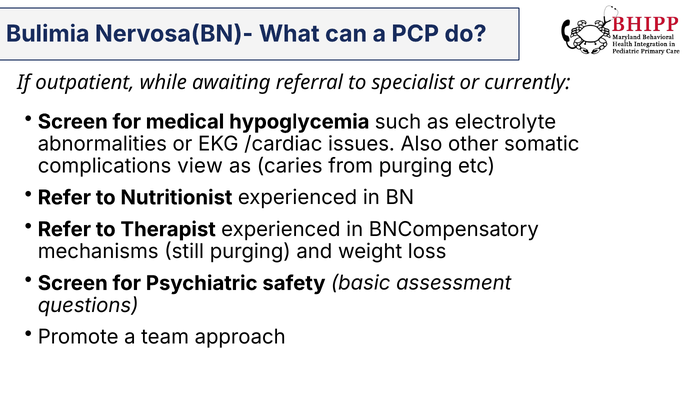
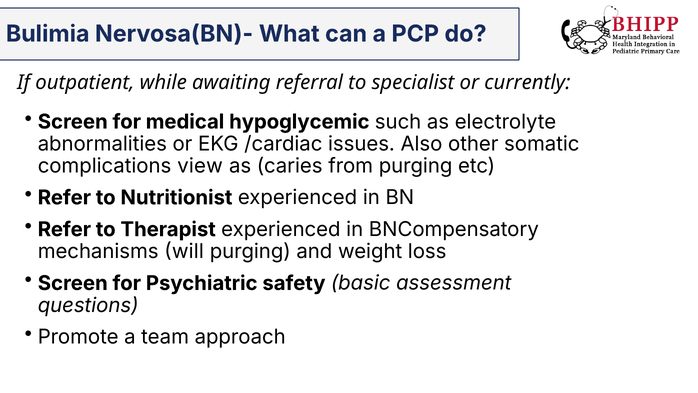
hypoglycemia: hypoglycemia -> hypoglycemic (299, 122)
still: still -> will (184, 251)
